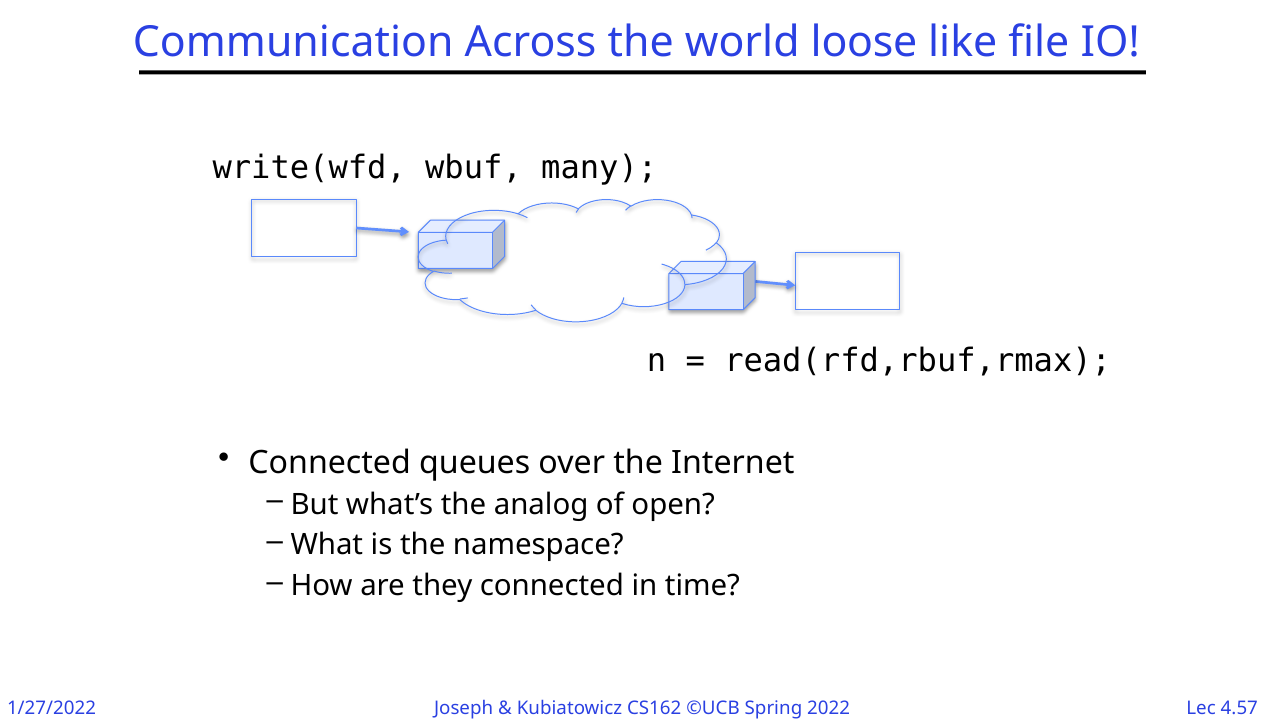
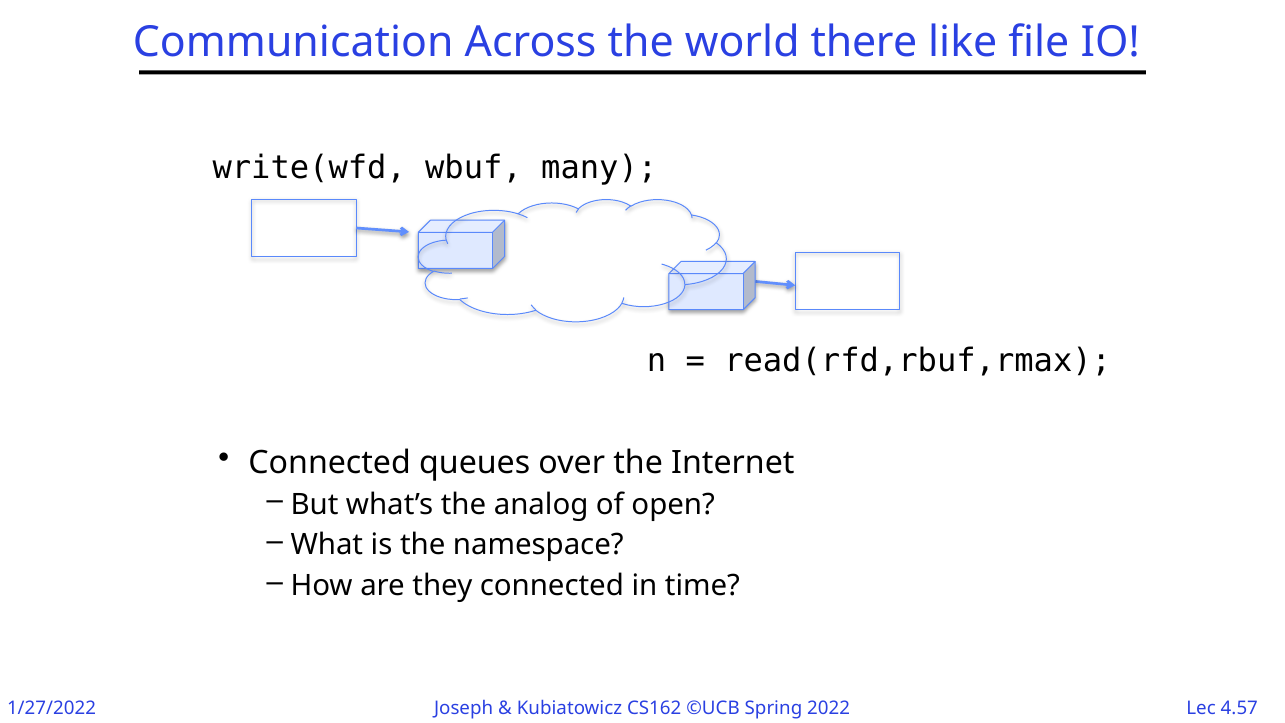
loose: loose -> there (864, 42)
